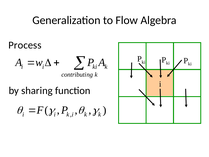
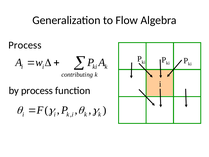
by sharing: sharing -> process (37, 90)
